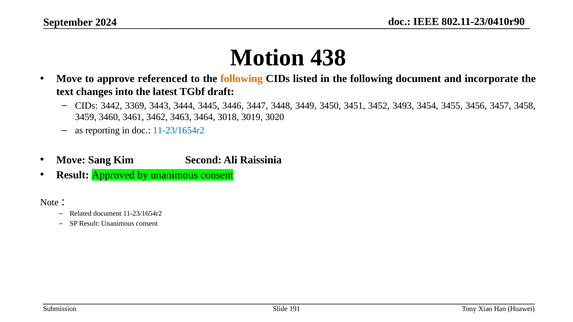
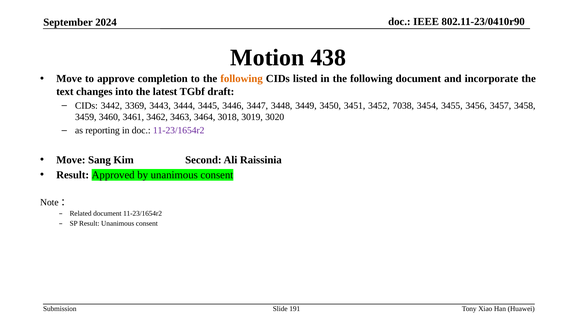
referenced: referenced -> completion (163, 79)
3493: 3493 -> 7038 (403, 106)
11-23/1654r2 colour: blue -> purple (179, 131)
